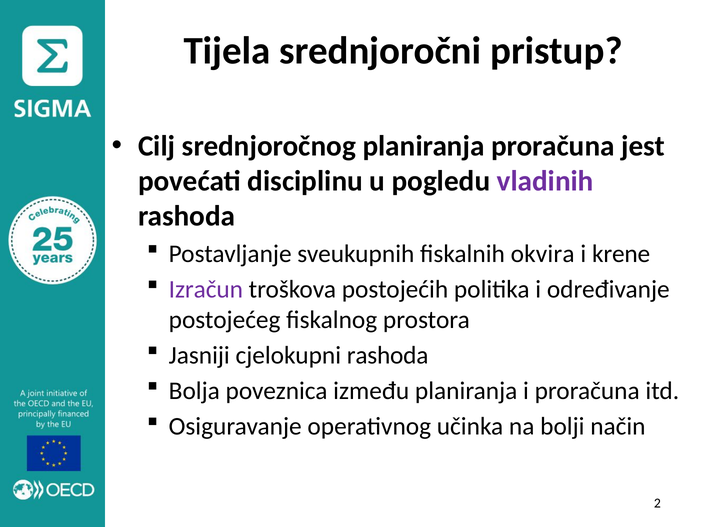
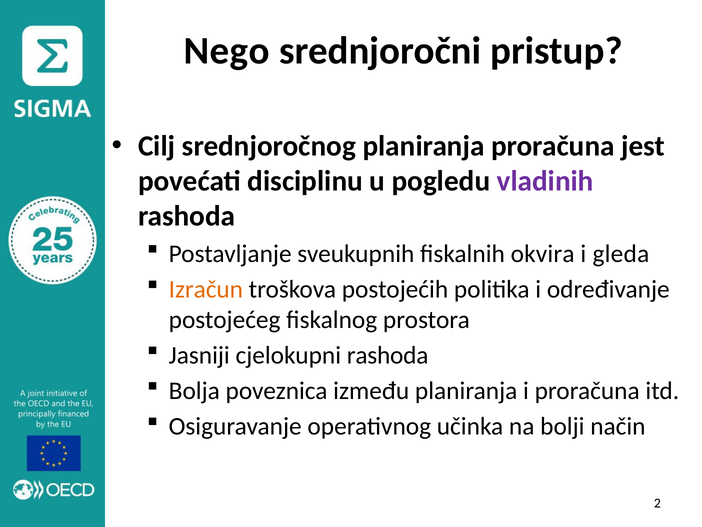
Tijela: Tijela -> Nego (227, 51)
krene: krene -> gleda (621, 254)
Izračun colour: purple -> orange (206, 289)
